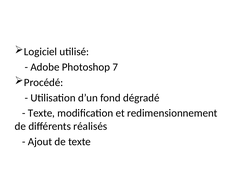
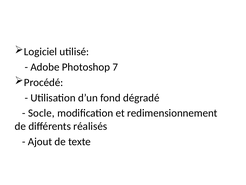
Texte: Texte -> Socle (41, 113)
